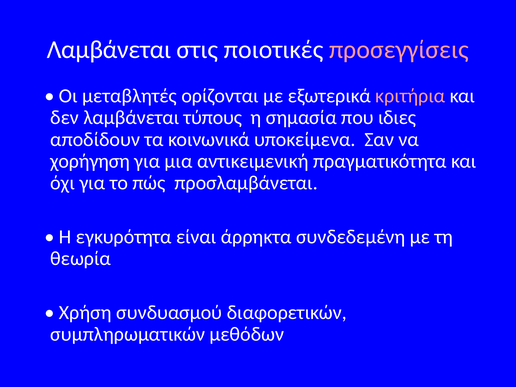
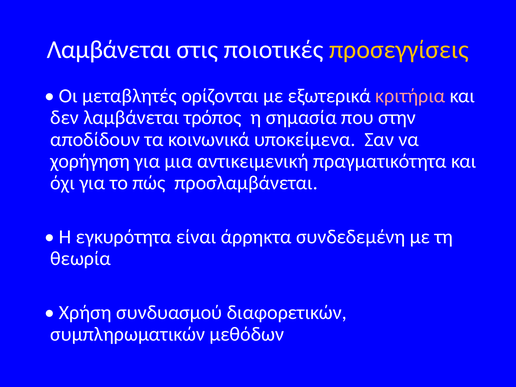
προσεγγίσεις colour: pink -> yellow (399, 50)
τύπους: τύπους -> τρόπος (213, 118)
ιδιες: ιδιες -> στην (397, 118)
